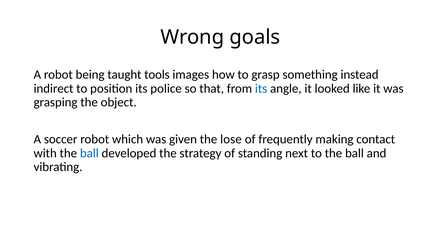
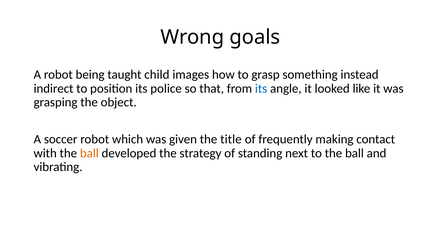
tools: tools -> child (157, 75)
lose: lose -> title (231, 139)
ball colour: blue -> orange (89, 153)
